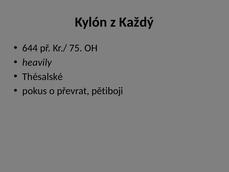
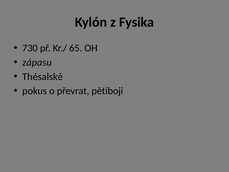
Každý: Každý -> Fysika (137, 22)
644: 644 -> 730 (30, 48)
75: 75 -> 65 (76, 48)
heavily: heavily -> zápasu (37, 62)
